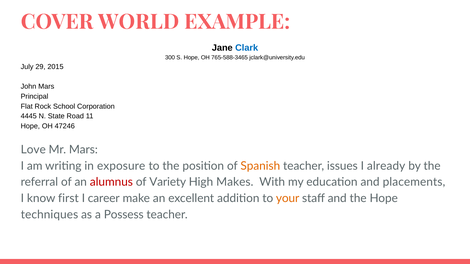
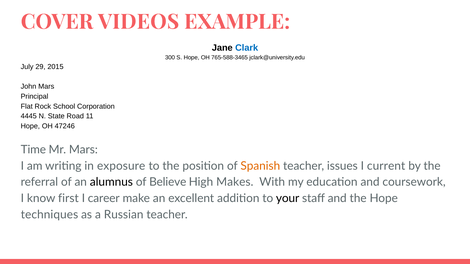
WORLD: WORLD -> VIDEOS (139, 22)
Love: Love -> Time (33, 150)
already: already -> current (386, 166)
alumnus colour: red -> black (111, 182)
Variety: Variety -> Believe (168, 182)
placements: placements -> coursework (414, 182)
your colour: orange -> black (288, 199)
Possess: Possess -> Russian (124, 215)
